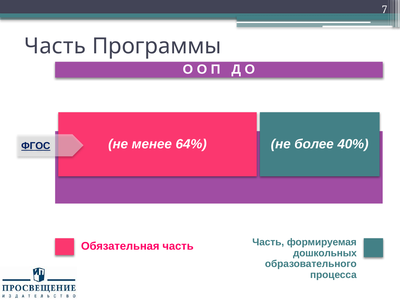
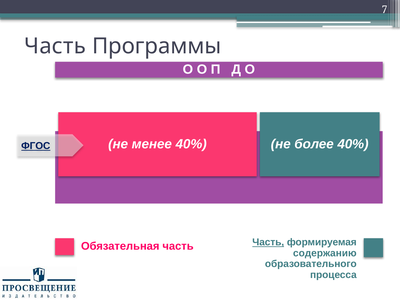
менее 64%: 64% -> 40% (191, 144)
Часть underline: none -> present (268, 242)
дошкольных: дошкольных -> содержанию (325, 253)
